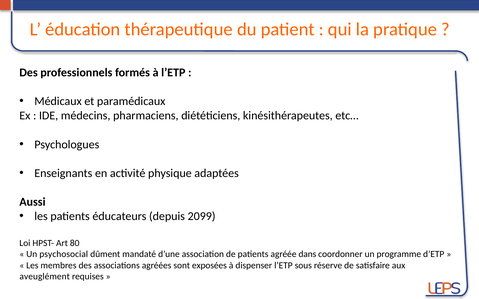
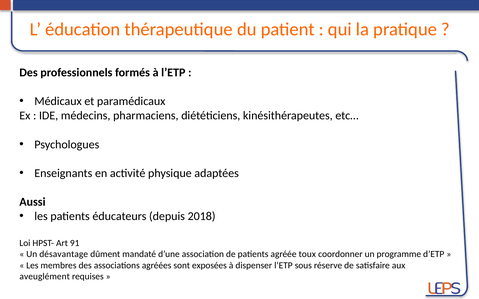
2099: 2099 -> 2018 (202, 216)
80: 80 -> 91 (75, 243)
psychosocial: psychosocial -> désavantage (64, 255)
dans: dans -> toux (307, 255)
